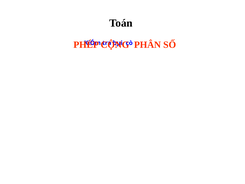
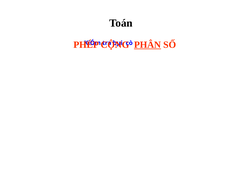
PHÂN underline: none -> present (147, 45)
